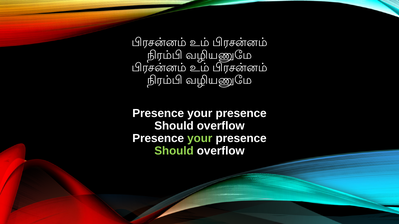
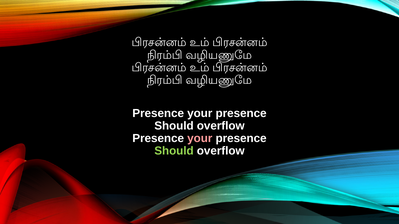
your colour: light green -> pink (200, 139)
